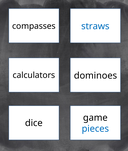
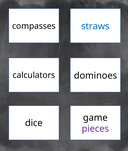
pieces colour: blue -> purple (95, 128)
